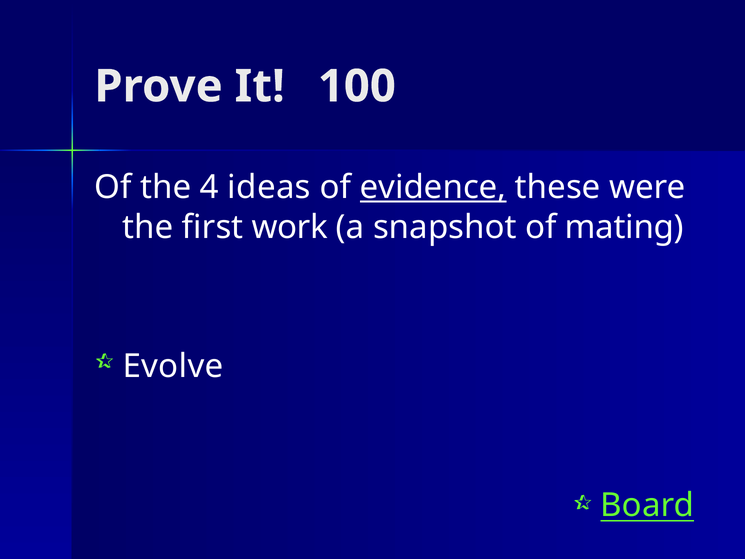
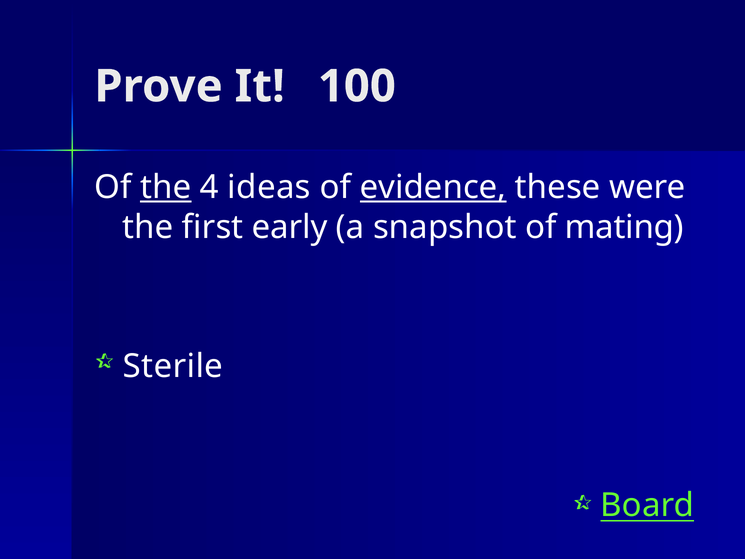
the underline: none -> present (166, 187)
work: work -> early (290, 227)
Evolve: Evolve -> Sterile (173, 366)
